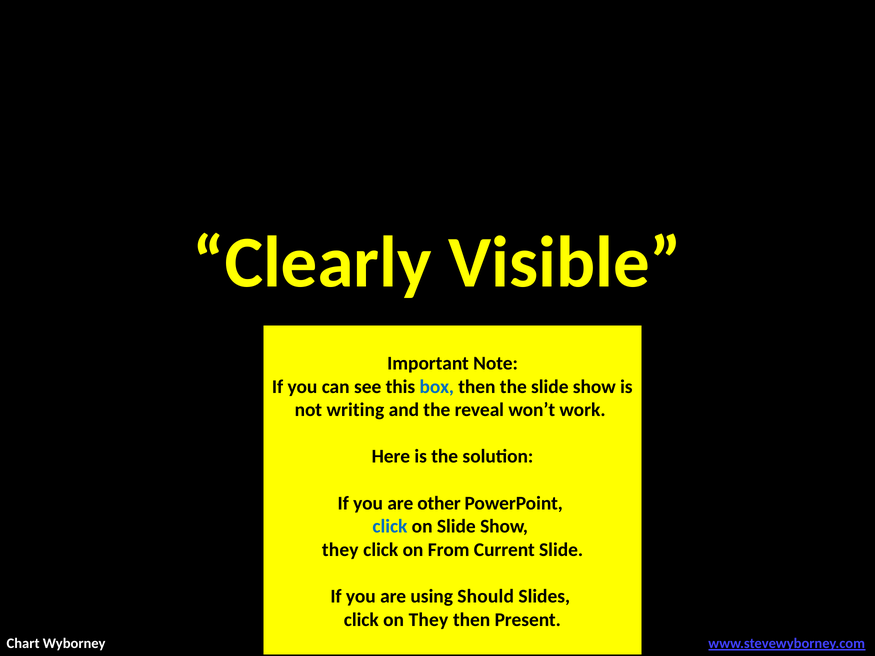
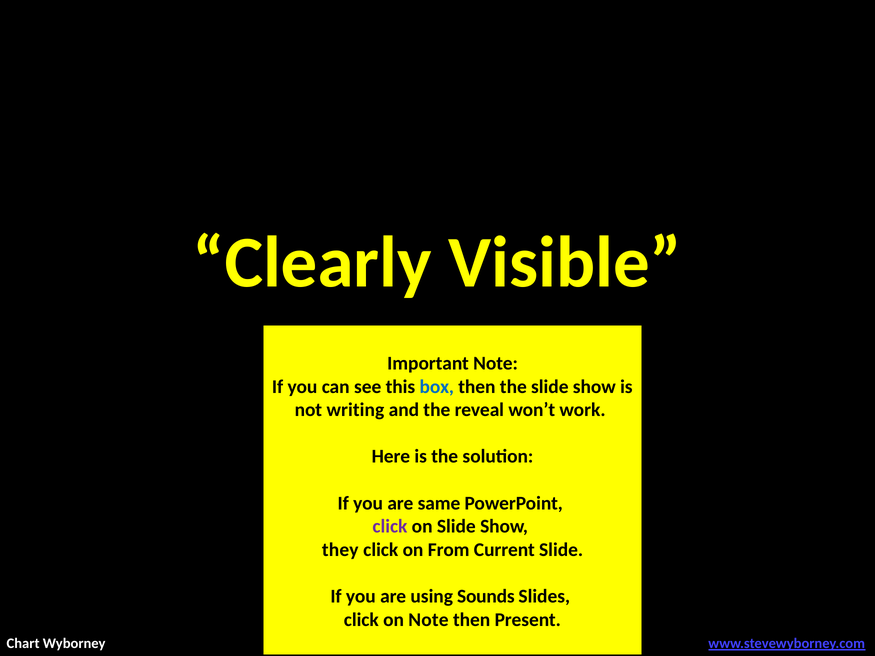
other: other -> same (439, 503)
click colour: blue -> purple (390, 527)
Should: Should -> Sounds (486, 597)
on They: They -> Note (428, 620)
